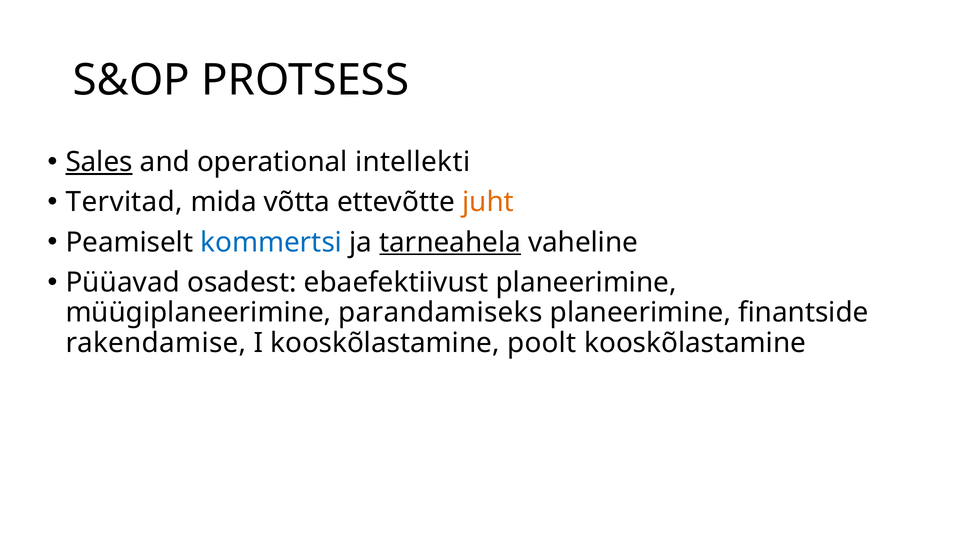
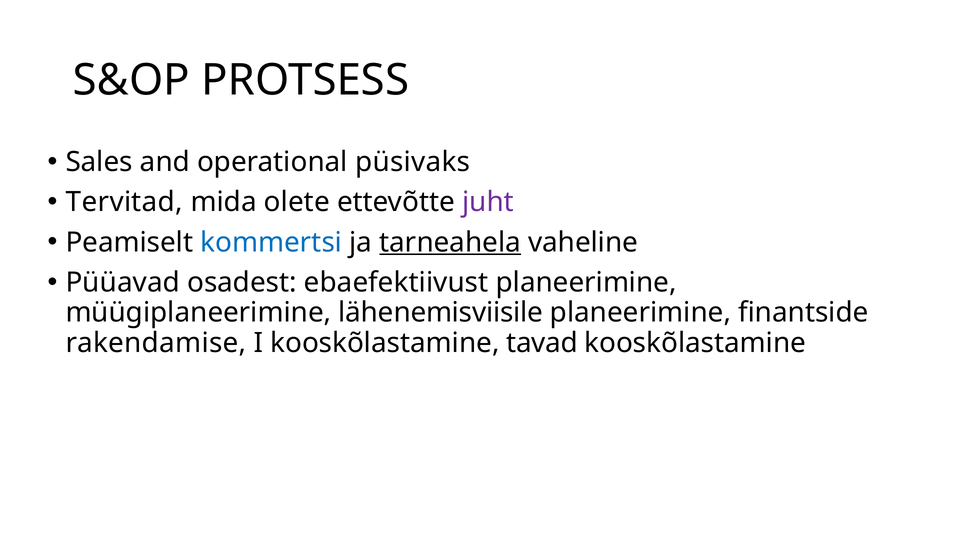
Sales underline: present -> none (99, 162)
intellekti: intellekti -> püsivaks (413, 162)
võtta: võtta -> olete (297, 202)
juht colour: orange -> purple (488, 202)
parandamiseks: parandamiseks -> lähenemisviisile (441, 312)
poolt: poolt -> tavad (542, 342)
